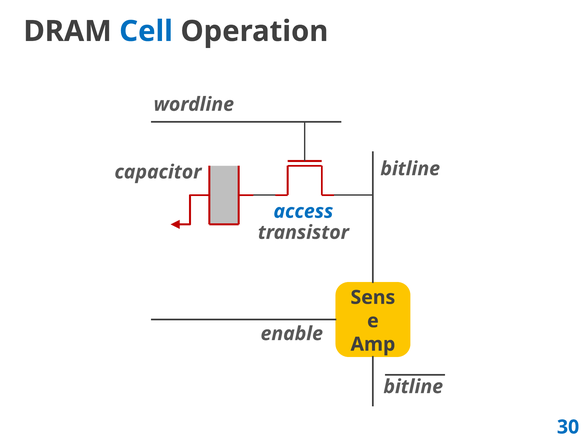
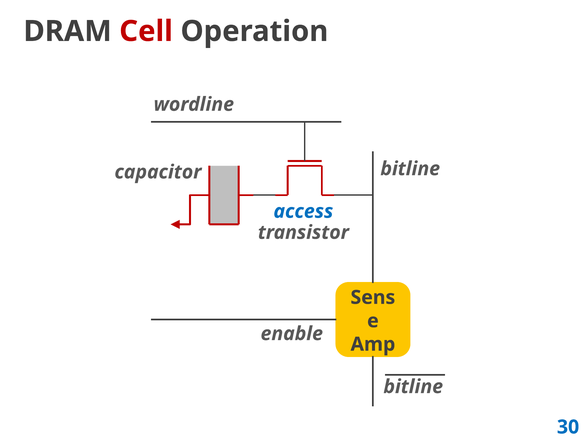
Cell colour: blue -> red (146, 31)
